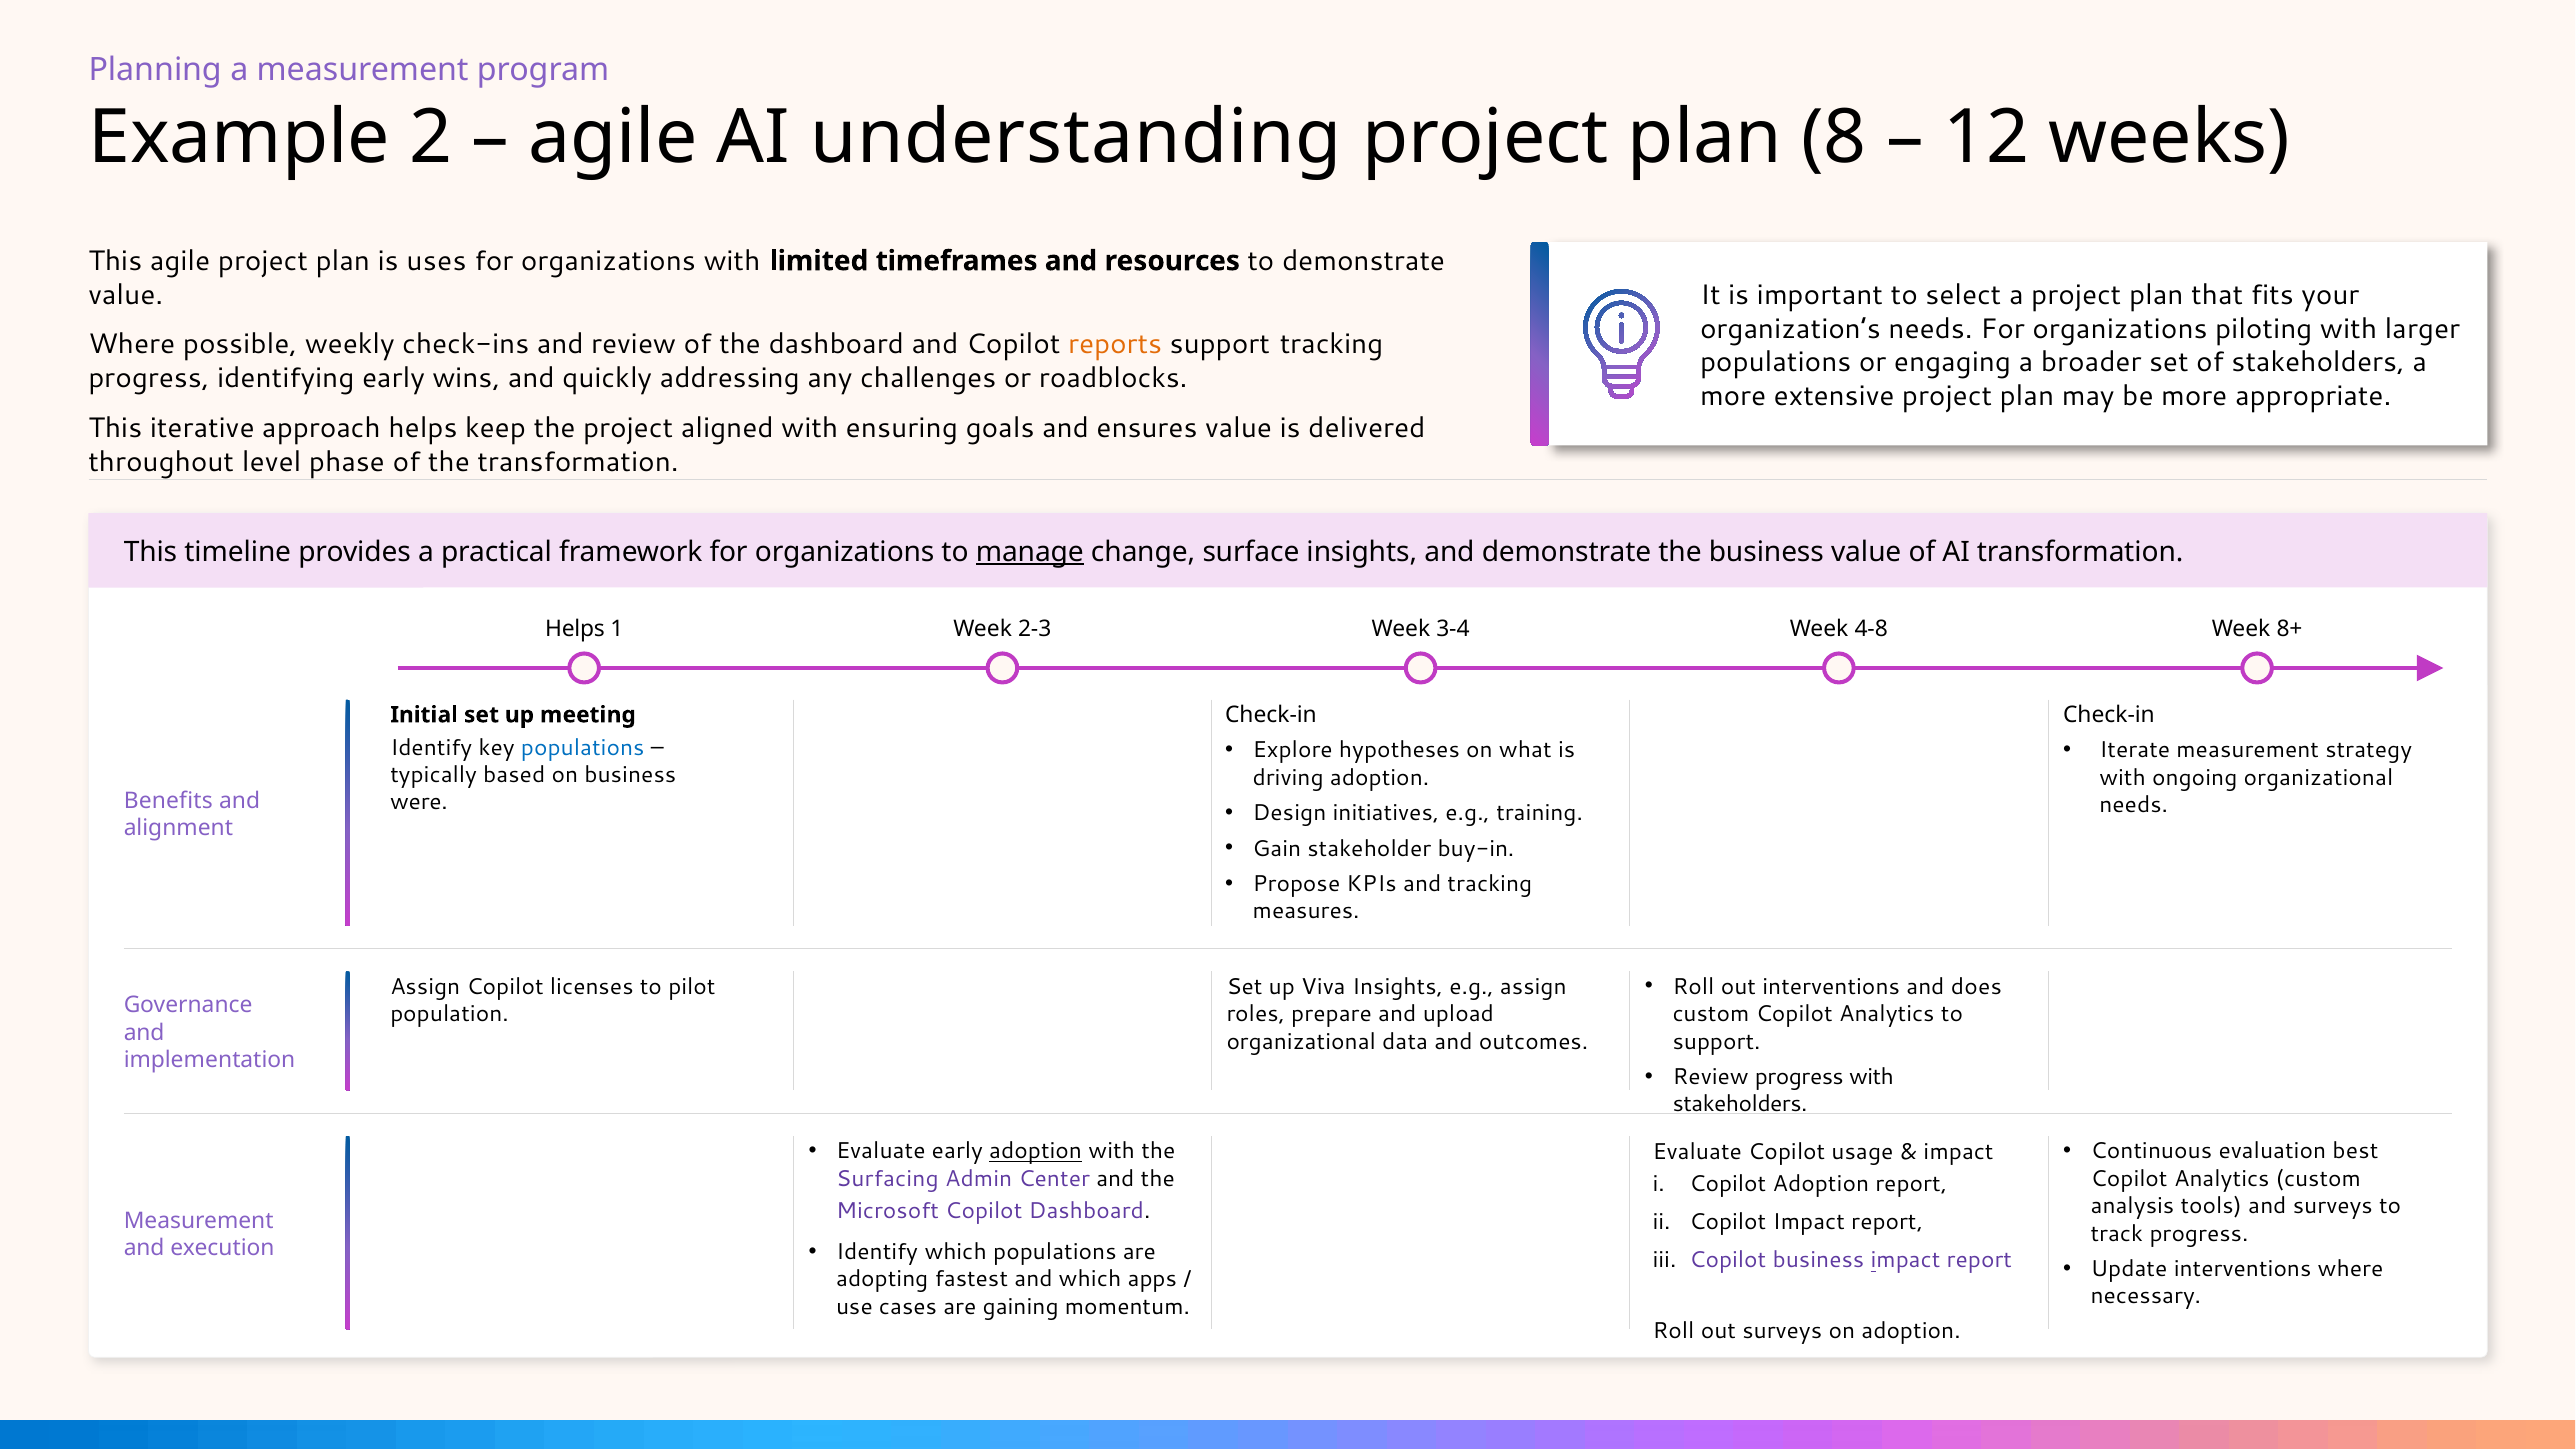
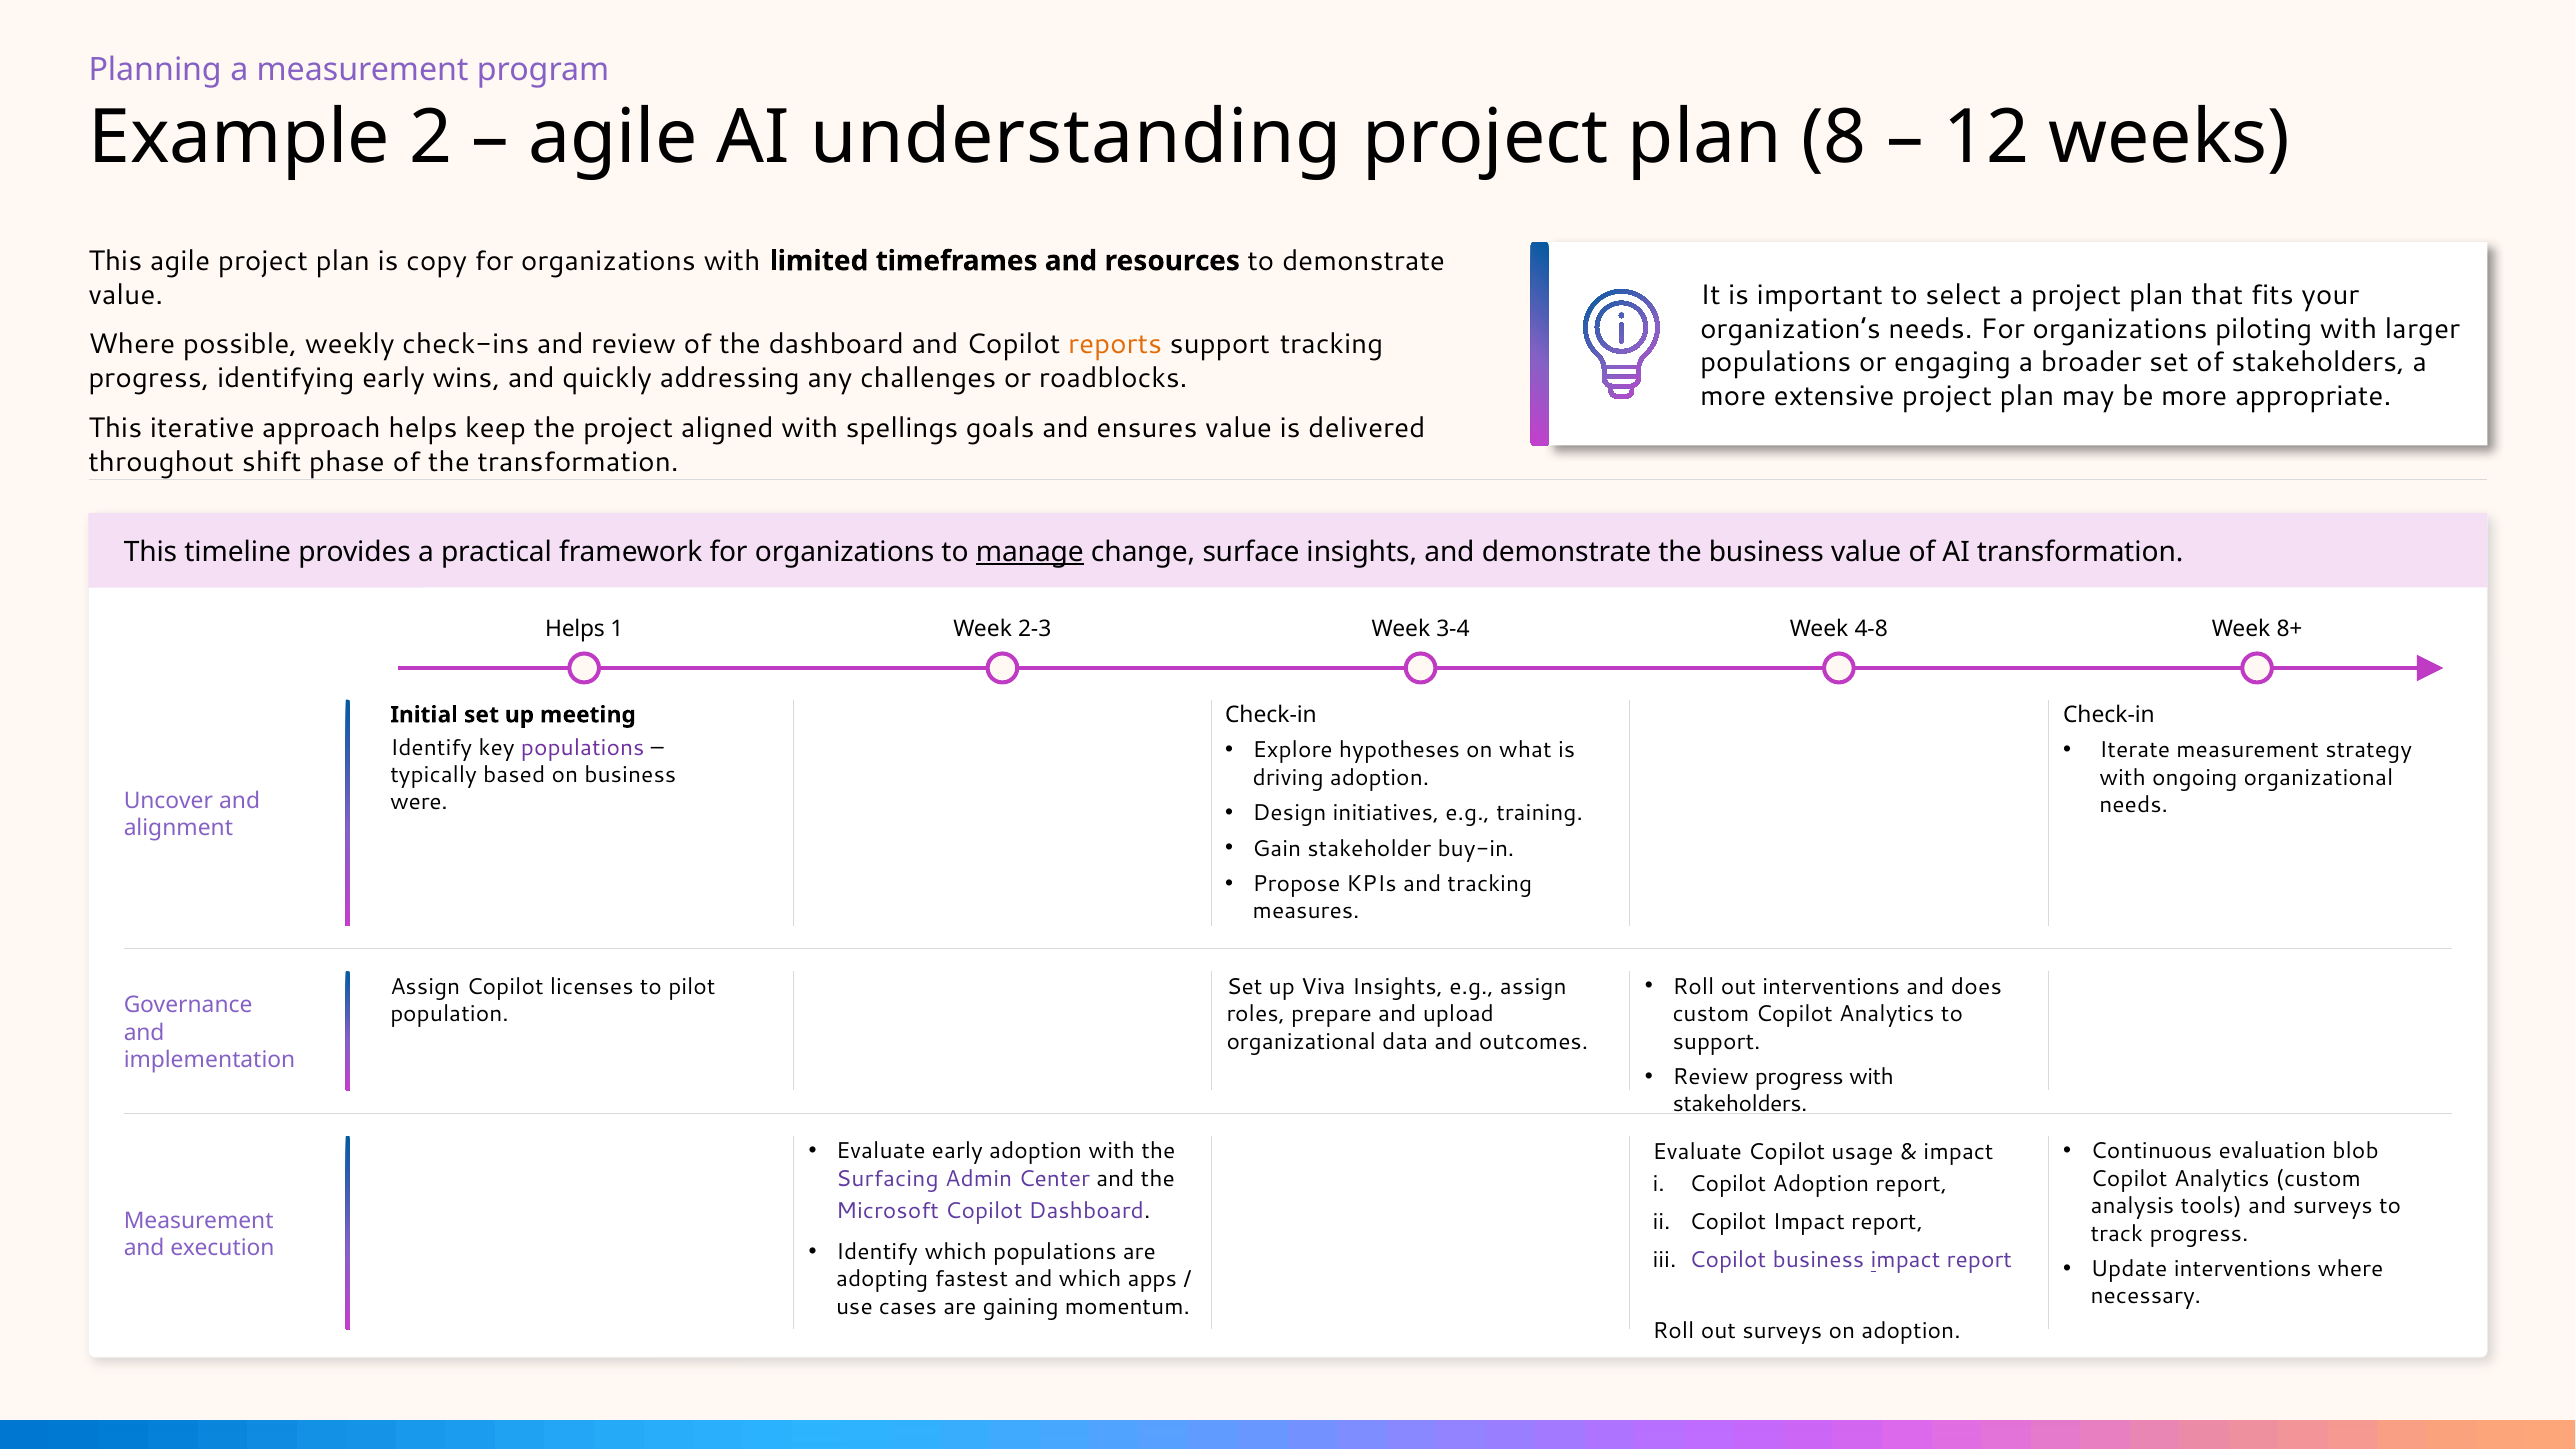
uses: uses -> copy (437, 261)
ensuring: ensuring -> spellings (902, 428)
level: level -> shift (272, 462)
populations colour: blue -> purple (583, 748)
Benefits: Benefits -> Uncover (168, 800)
adoption underline: present -> none (1036, 1151)
best: best -> blob (2356, 1151)
